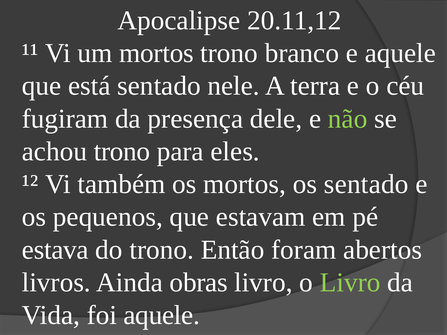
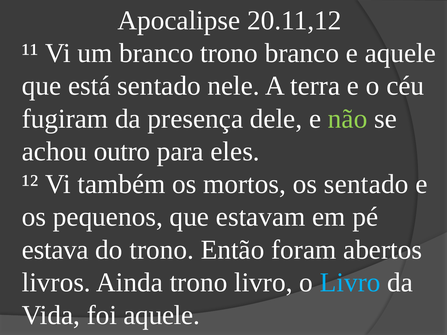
um mortos: mortos -> branco (156, 53)
achou trono: trono -> outro (122, 152)
Ainda obras: obras -> trono (199, 283)
Livro colour: light green -> light blue (350, 283)
